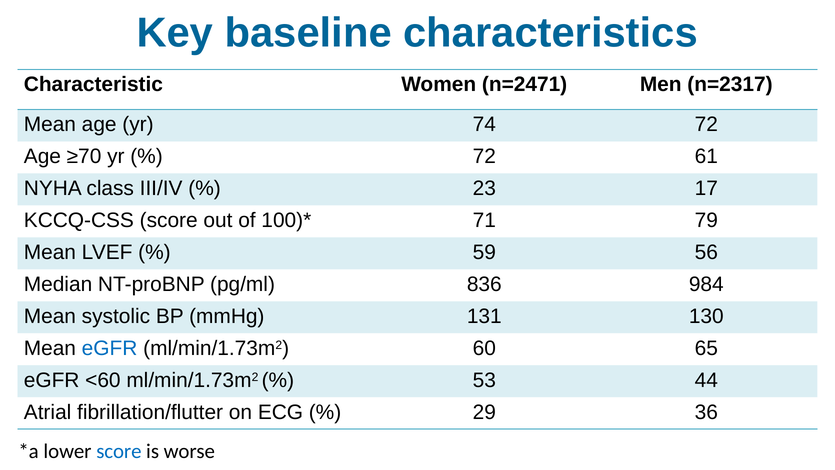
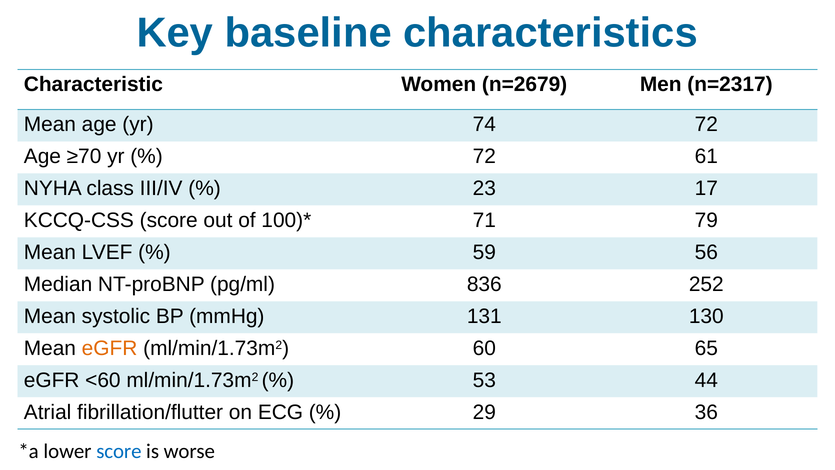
n=2471: n=2471 -> n=2679 (525, 84)
984: 984 -> 252 (706, 284)
eGFR colour: blue -> orange (110, 348)
